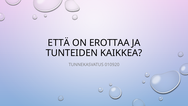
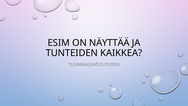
ETTÄ: ETTÄ -> ESIM (59, 43)
EROTTAA: EROTTAA -> NÄYTTÄÄ (109, 43)
